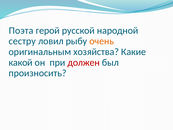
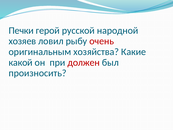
Поэта: Поэта -> Печки (21, 30)
сестру: сестру -> хозяев (22, 41)
очень colour: orange -> red (102, 41)
